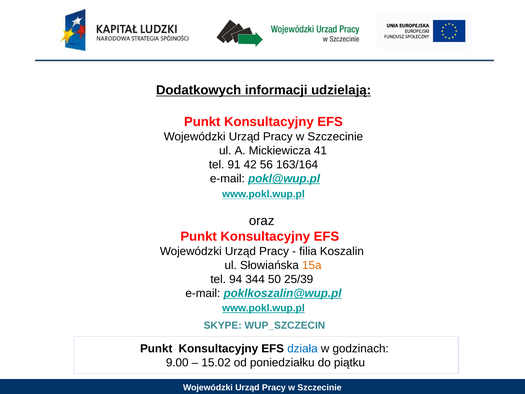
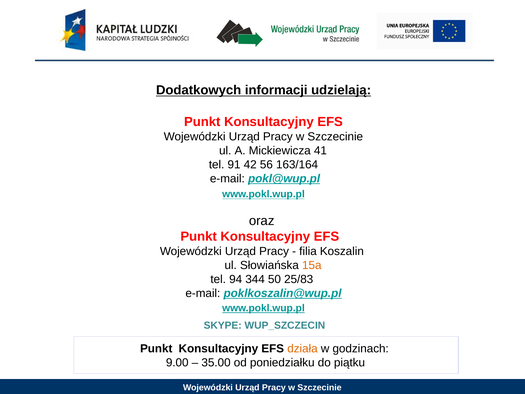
25/39: 25/39 -> 25/83 (299, 279)
działa colour: blue -> orange (302, 349)
15.02: 15.02 -> 35.00 (216, 363)
